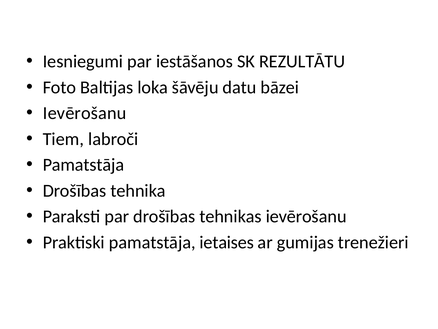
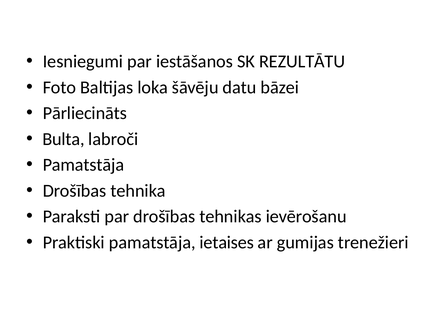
Ievērošanu: Ievērošanu -> Pārliecināts (85, 113)
Tiem: Tiem -> Bulta (64, 139)
